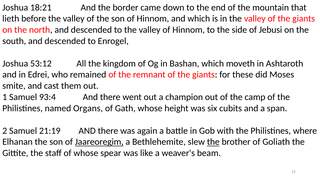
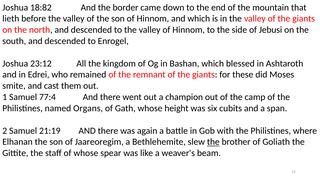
18:21: 18:21 -> 18:82 (41, 7)
53:12: 53:12 -> 23:12 (41, 63)
moveth: moveth -> blessed (240, 63)
93:4: 93:4 -> 77:4 (47, 97)
Jaareoregim underline: present -> none (99, 142)
